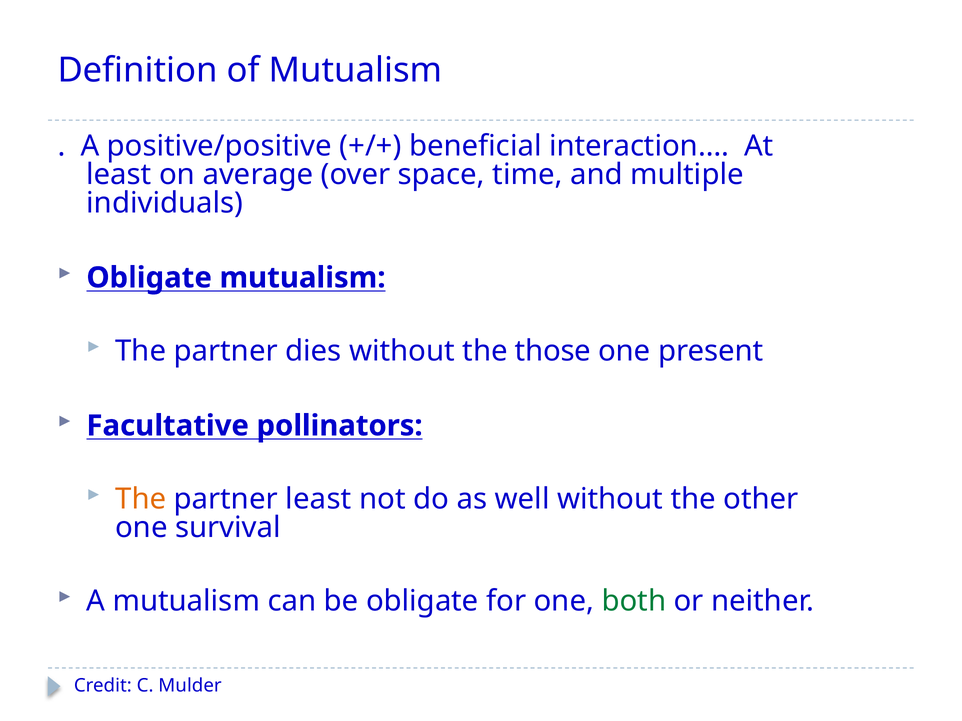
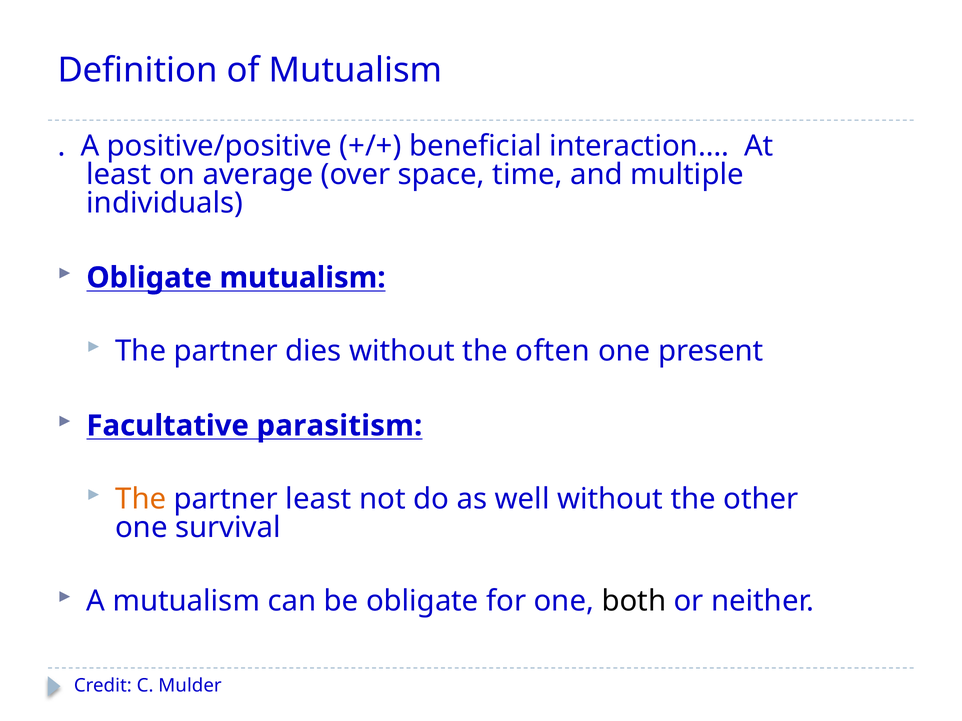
those: those -> often (553, 351)
pollinators: pollinators -> parasitism (339, 426)
both colour: green -> black (634, 601)
